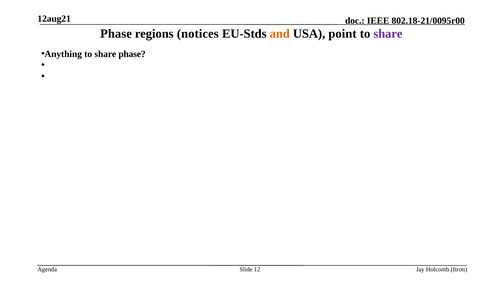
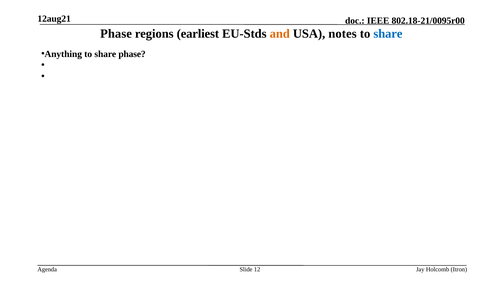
notices: notices -> earliest (198, 34)
point: point -> notes (343, 34)
share colour: purple -> blue (388, 34)
